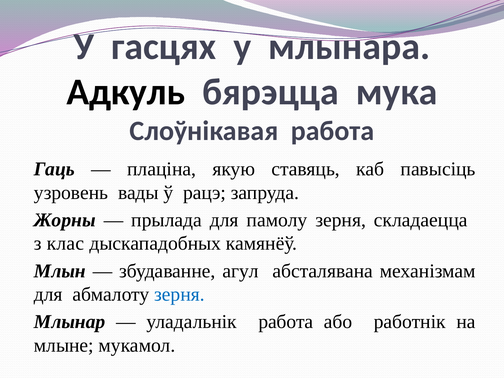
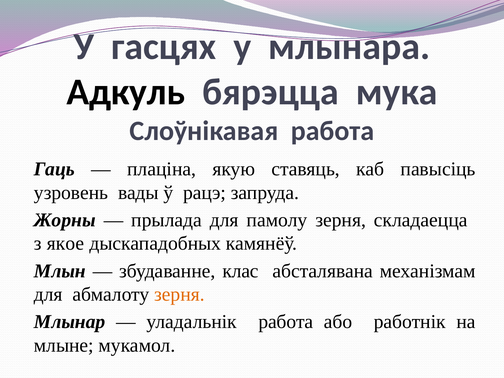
клас: клас -> якое (66, 243)
агул: агул -> клас (241, 271)
зерня colour: blue -> orange (179, 294)
